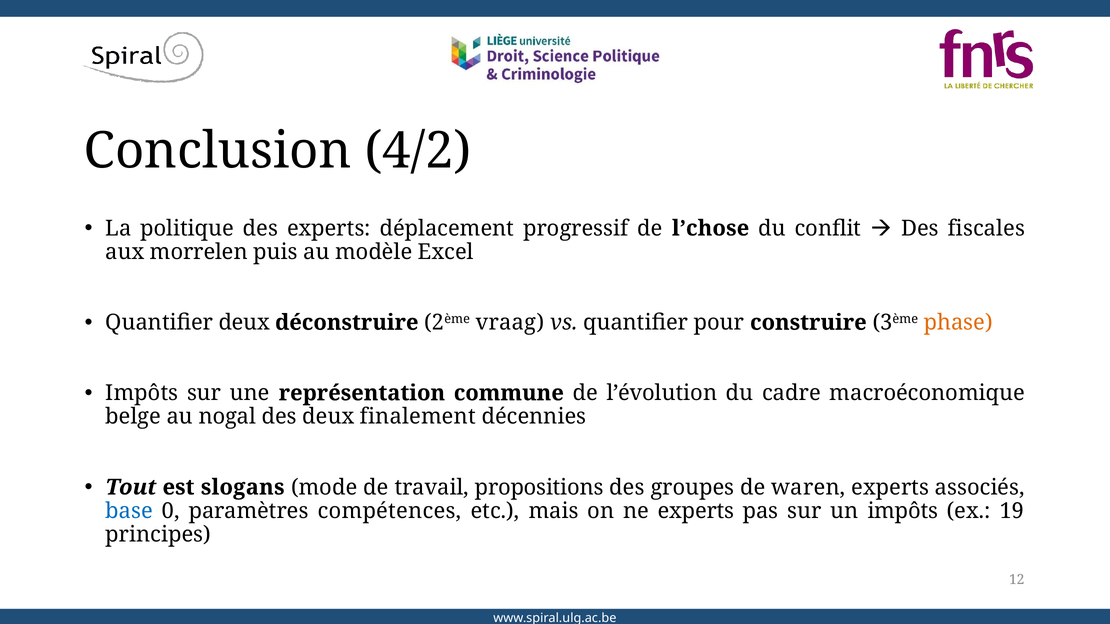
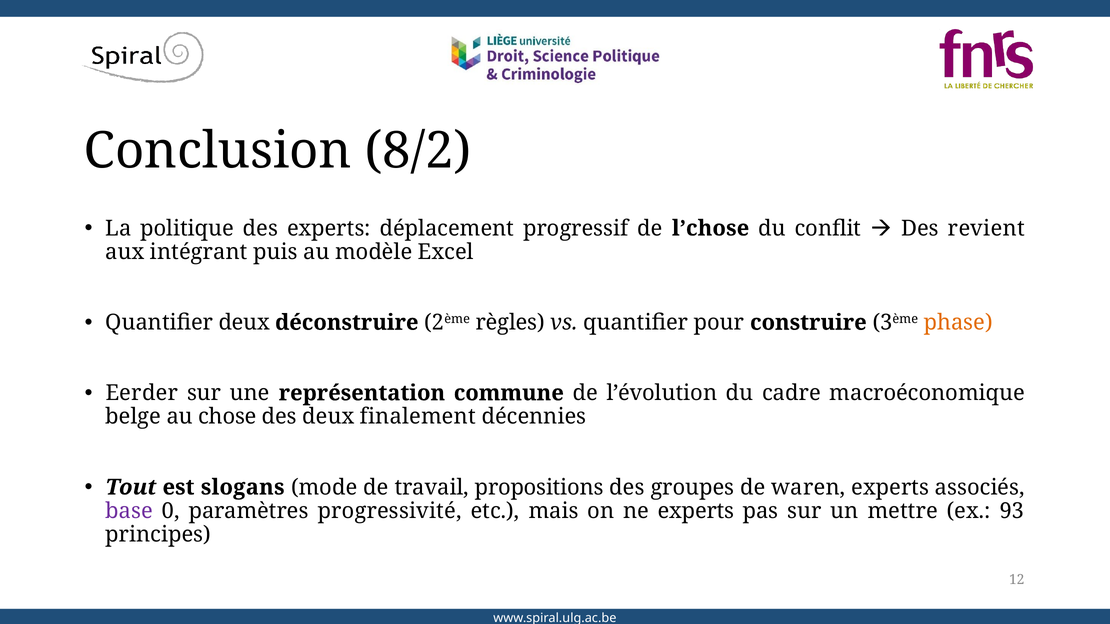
4/2: 4/2 -> 8/2 (418, 151)
fiscales: fiscales -> revient (986, 228)
morrelen: morrelen -> intégrant (199, 252)
vraag: vraag -> règles (510, 323)
Impôts: Impôts -> Eerder (142, 393)
nogal: nogal -> chose (227, 417)
base colour: blue -> purple (129, 511)
compétences: compétences -> progressivité (390, 511)
un impôts: impôts -> mettre (903, 511)
19: 19 -> 93 (1012, 511)
